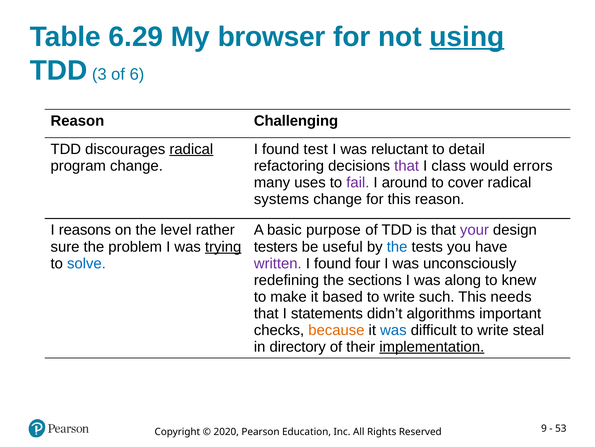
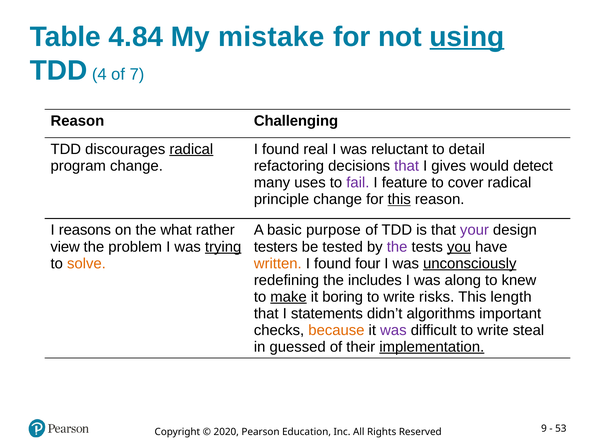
6.29: 6.29 -> 4.84 (136, 37)
browser: browser -> mistake (271, 37)
3: 3 -> 4 (99, 74)
6: 6 -> 7 (137, 74)
test: test -> real (316, 149)
class: class -> gives (449, 166)
errors: errors -> detect (533, 166)
around: around -> feature (405, 182)
systems: systems -> principle (282, 199)
this underline: none -> present (399, 199)
level: level -> what (176, 230)
sure: sure -> view (65, 246)
useful: useful -> tested (343, 246)
the colour: blue -> purple (397, 246)
you underline: none -> present (459, 246)
solve colour: blue -> orange (86, 263)
written colour: purple -> orange (278, 263)
unconsciously underline: none -> present (470, 263)
sections: sections -> includes (375, 280)
make underline: none -> present (289, 296)
based: based -> boring (343, 296)
such: such -> risks (437, 296)
needs: needs -> length (511, 296)
was colour: blue -> purple (393, 330)
directory: directory -> guessed (298, 346)
